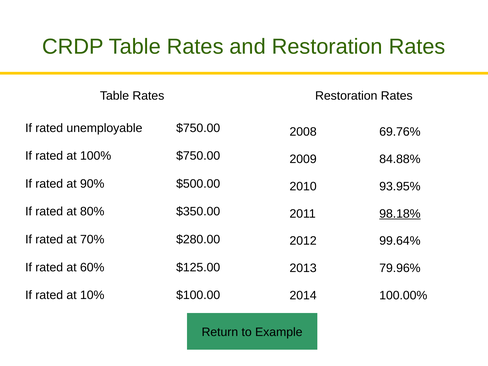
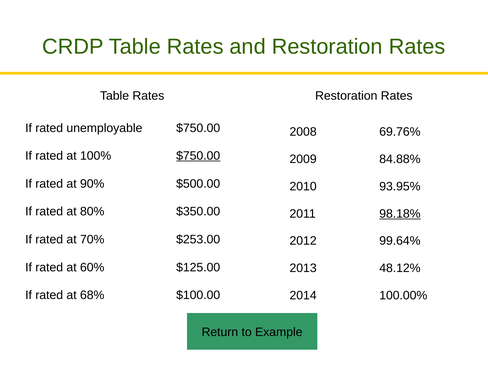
$750.00 underline: none -> present (198, 156)
$280.00: $280.00 -> $253.00 (198, 240)
79.96%: 79.96% -> 48.12% (400, 268)
10%: 10% -> 68% (92, 295)
